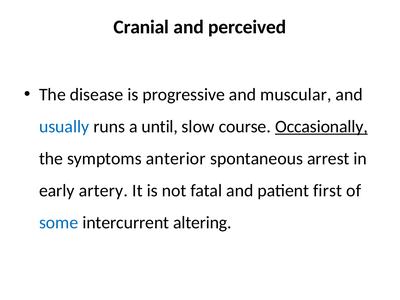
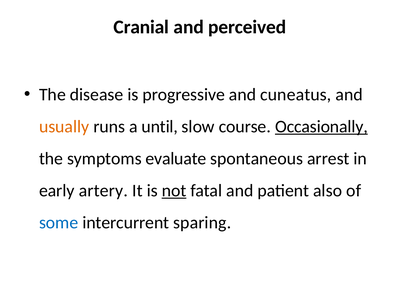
muscular: muscular -> cuneatus (296, 95)
usually colour: blue -> orange (64, 127)
anterior: anterior -> evaluate (176, 159)
not underline: none -> present (174, 191)
first: first -> also (328, 191)
altering: altering -> sparing (202, 223)
